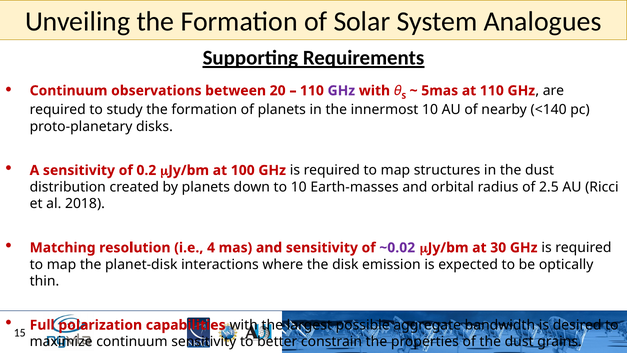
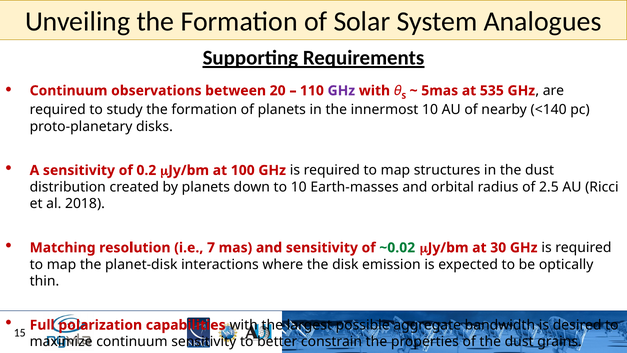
at 110: 110 -> 535 (492, 91)
4: 4 -> 7 (211, 248)
~0.02 colour: purple -> green (397, 248)
